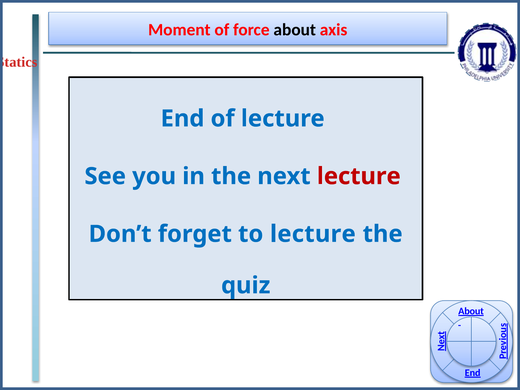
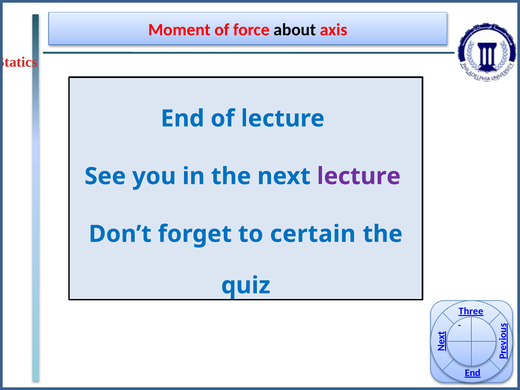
lecture colour: red -> purple (359, 176)
to lecture: lecture -> certain (313, 234)
About: About -> Three (471, 311)
